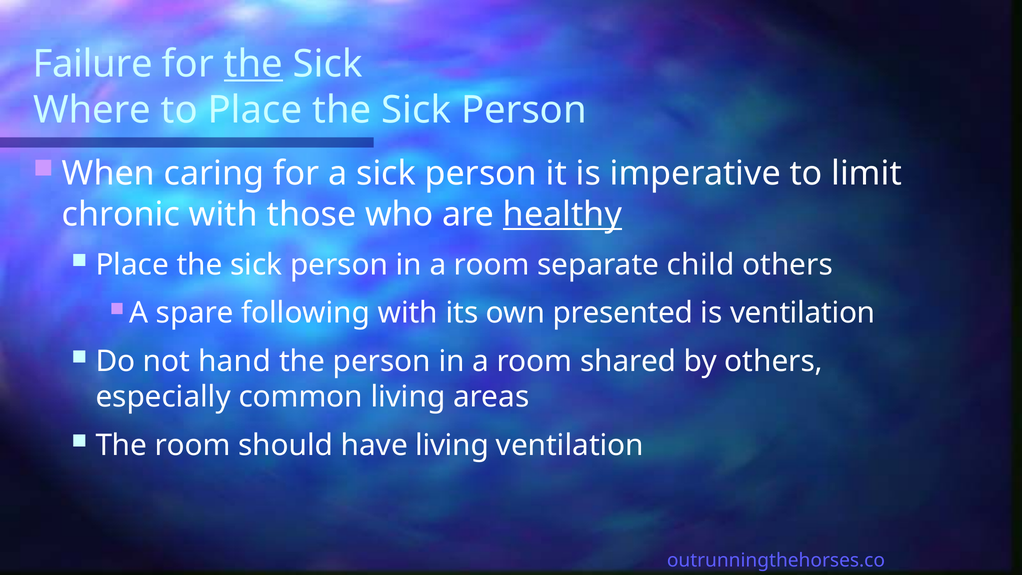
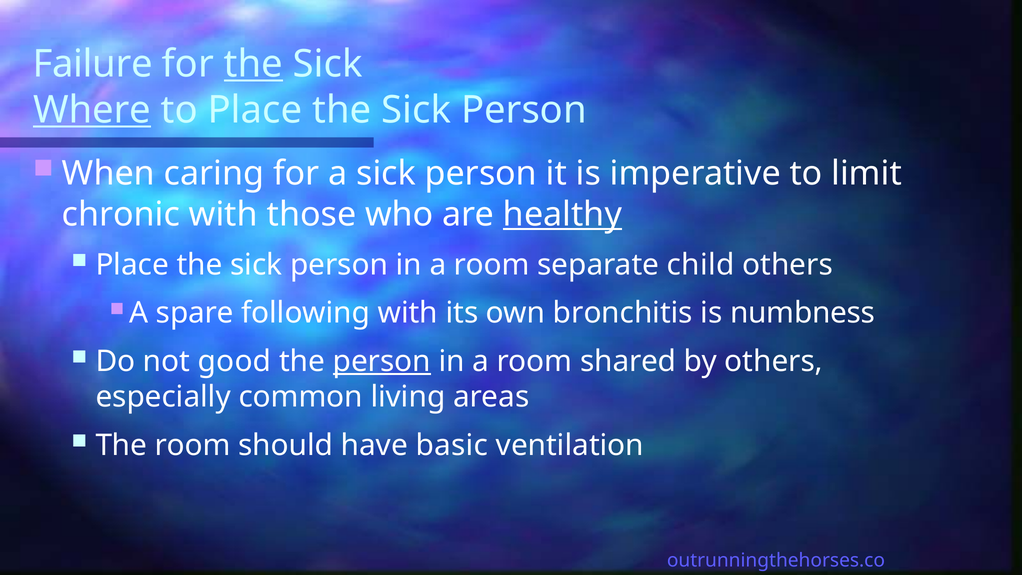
Where underline: none -> present (92, 110)
presented: presented -> bronchitis (623, 313)
is ventilation: ventilation -> numbness (803, 313)
hand: hand -> good (235, 361)
person underline: none -> present (382, 361)
have living: living -> basic (452, 445)
